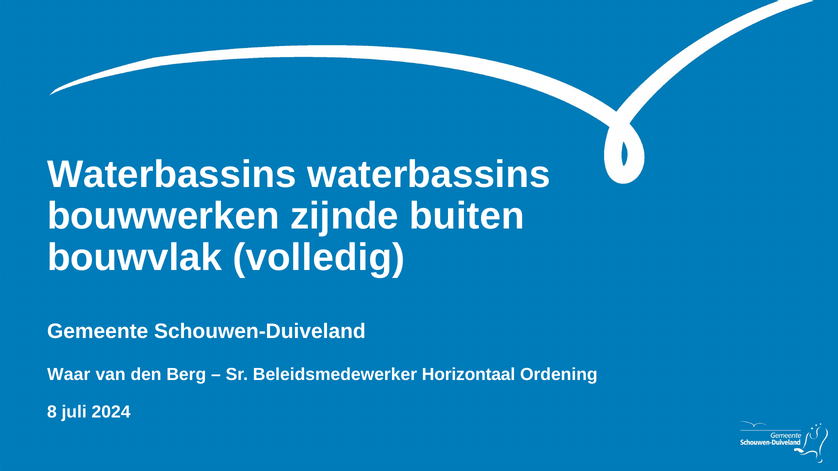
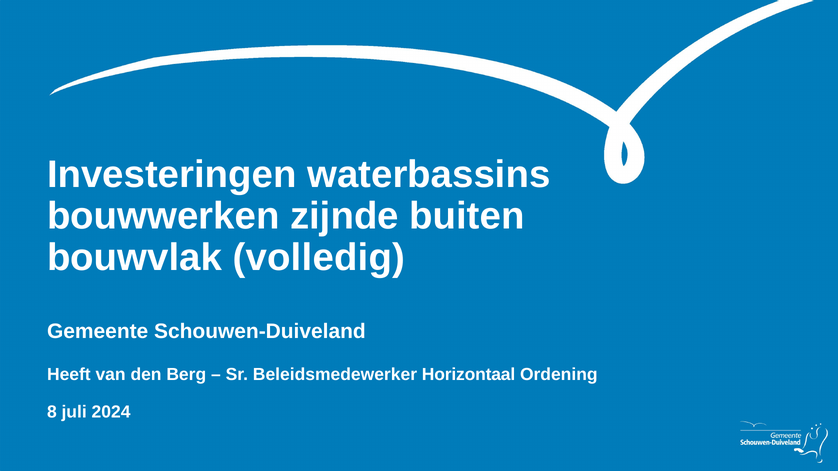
Waterbassins: Waterbassins -> Investeringen (172, 175)
Waar: Waar -> Heeft (69, 375)
